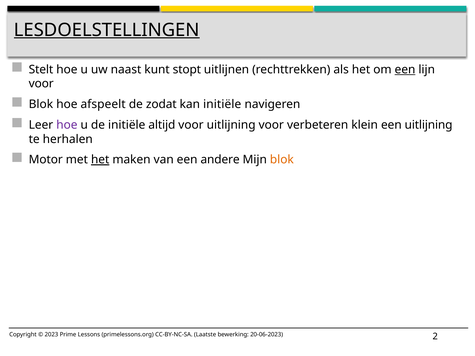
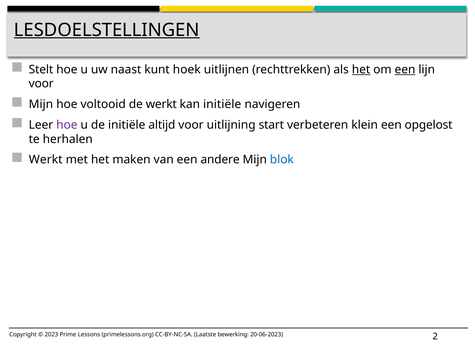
stopt: stopt -> hoek (187, 70)
het underline: none -> present (361, 70)
Blok: Blok -> Mijn (41, 104)
afspeelt: afspeelt -> voltooid (103, 104)
de zodat: zodat -> werkt (161, 104)
uitlijning voor: voor -> start (271, 125)
een uitlijning: uitlijning -> opgelost (429, 125)
Motor: Motor -> Werkt (46, 160)
het underline: present -> none (100, 160)
blok colour: orange -> blue (282, 160)
